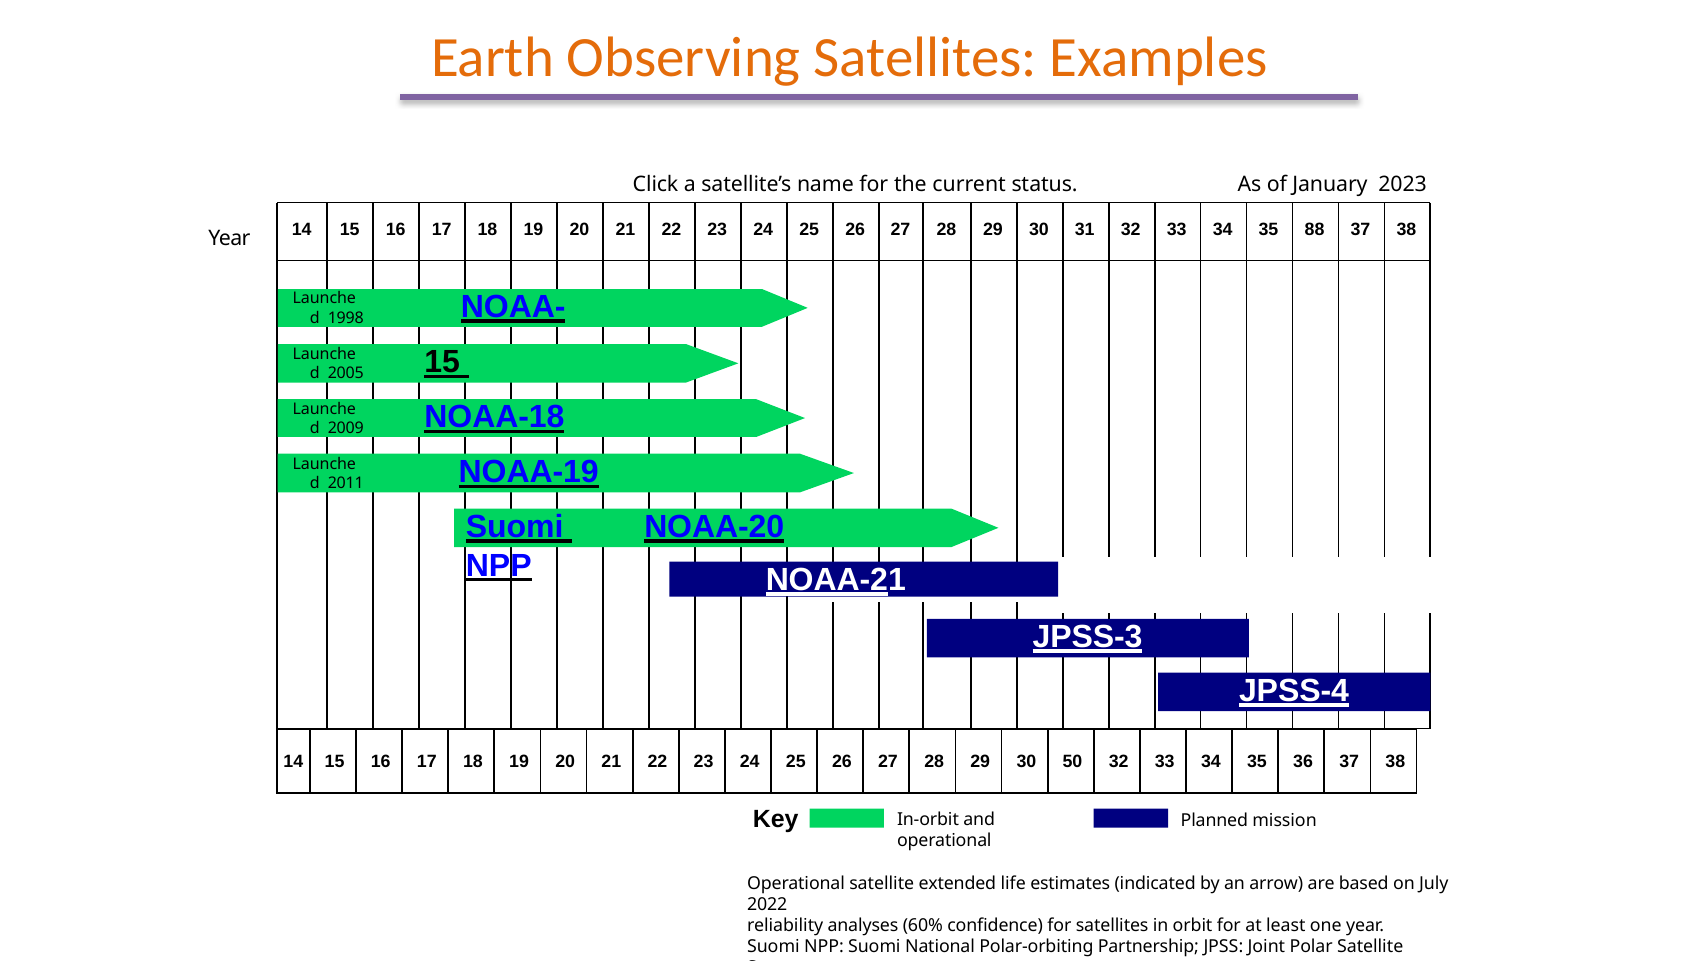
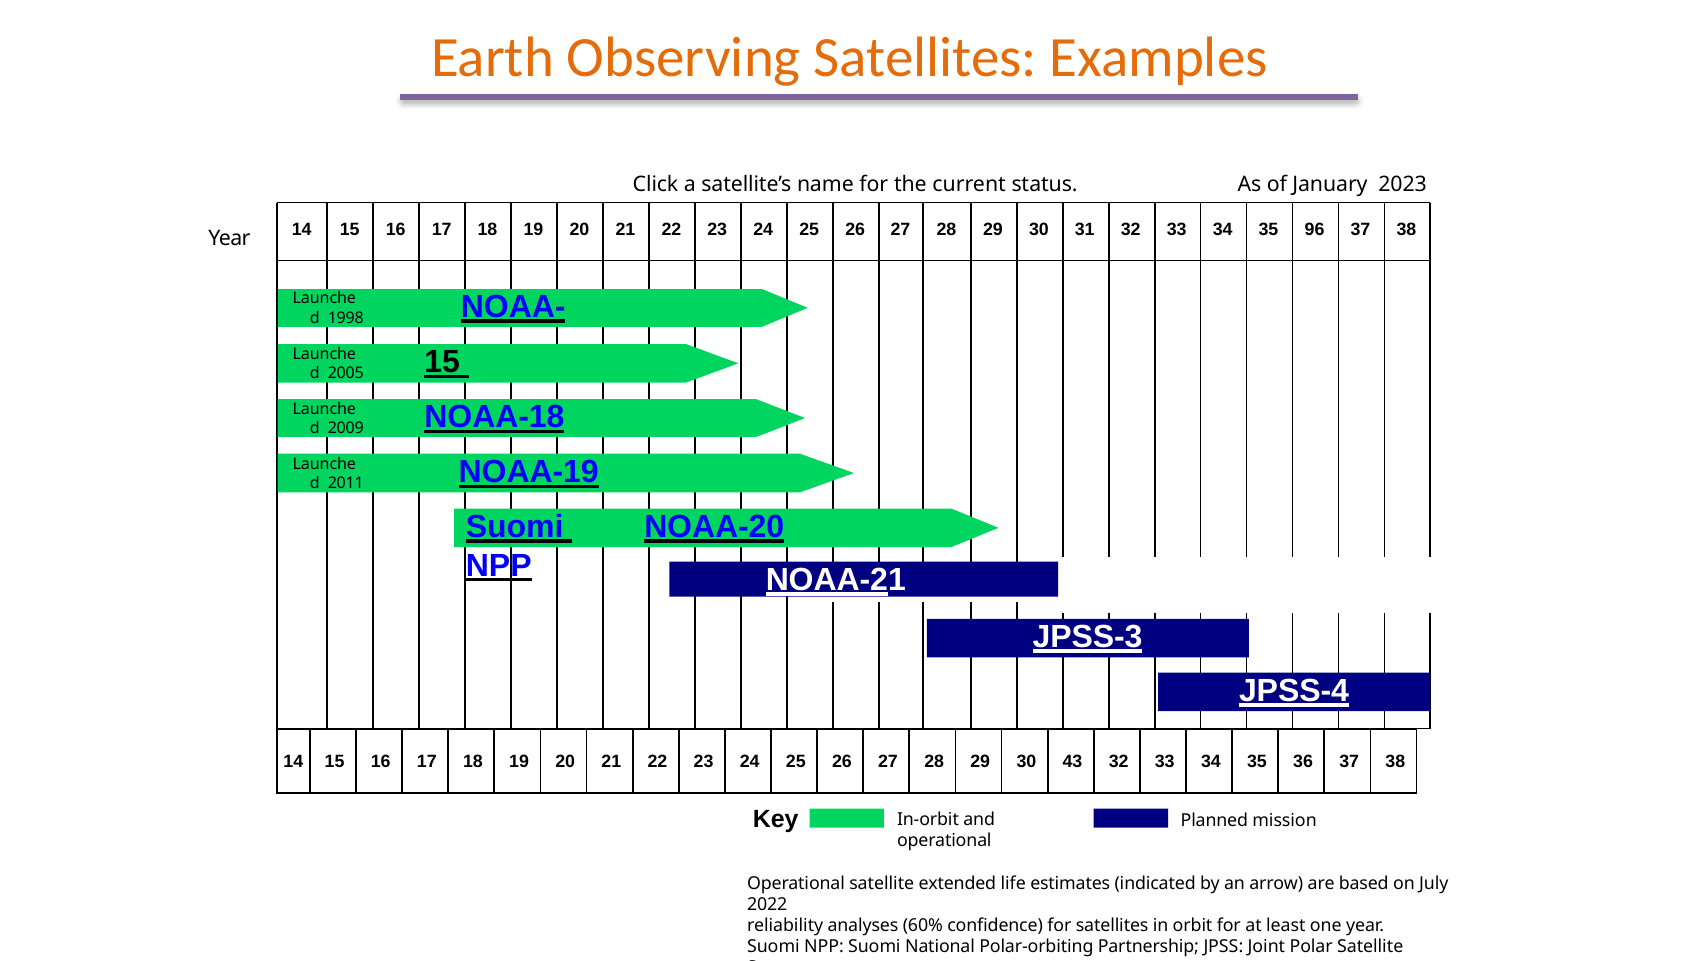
88: 88 -> 96 (1315, 230)
50: 50 -> 43 (1072, 762)
